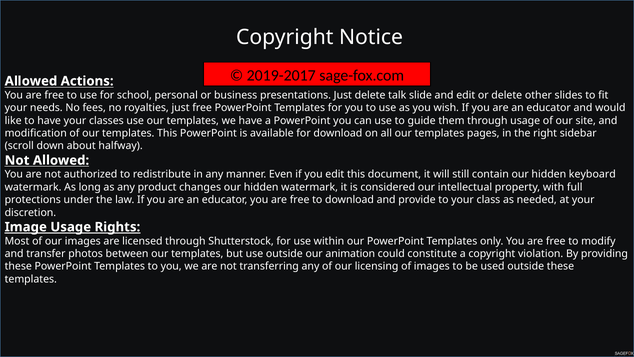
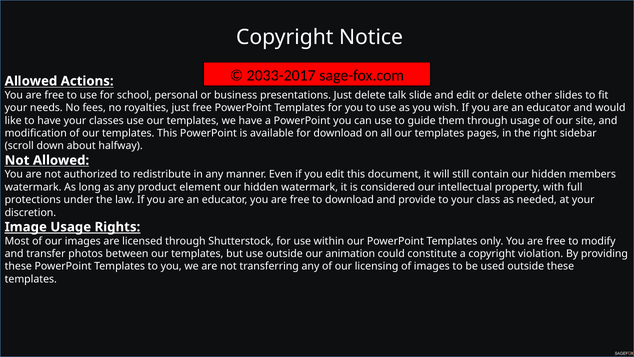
2019-2017: 2019-2017 -> 2033-2017 (281, 75)
keyboard: keyboard -> members (592, 174)
changes: changes -> element (200, 187)
